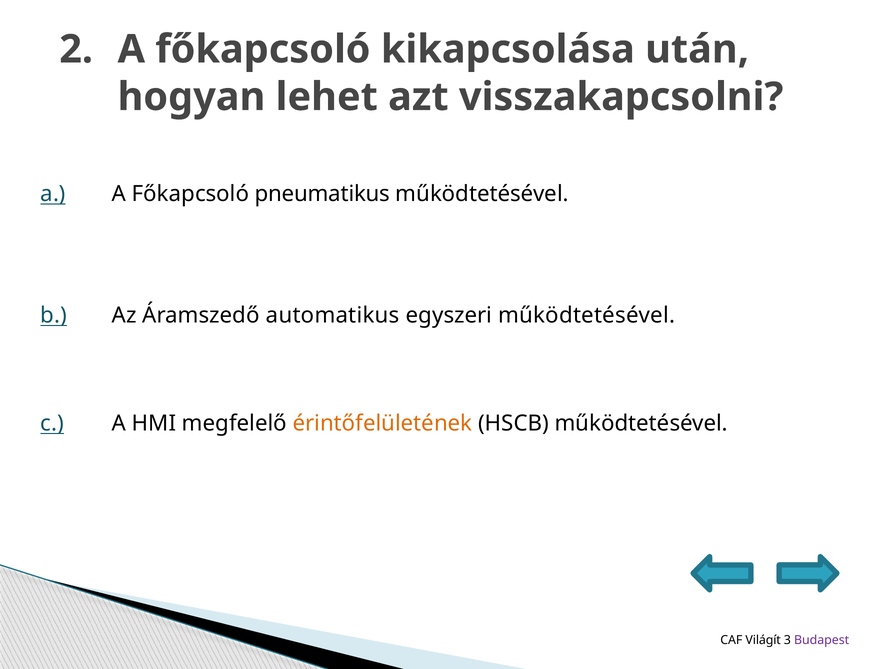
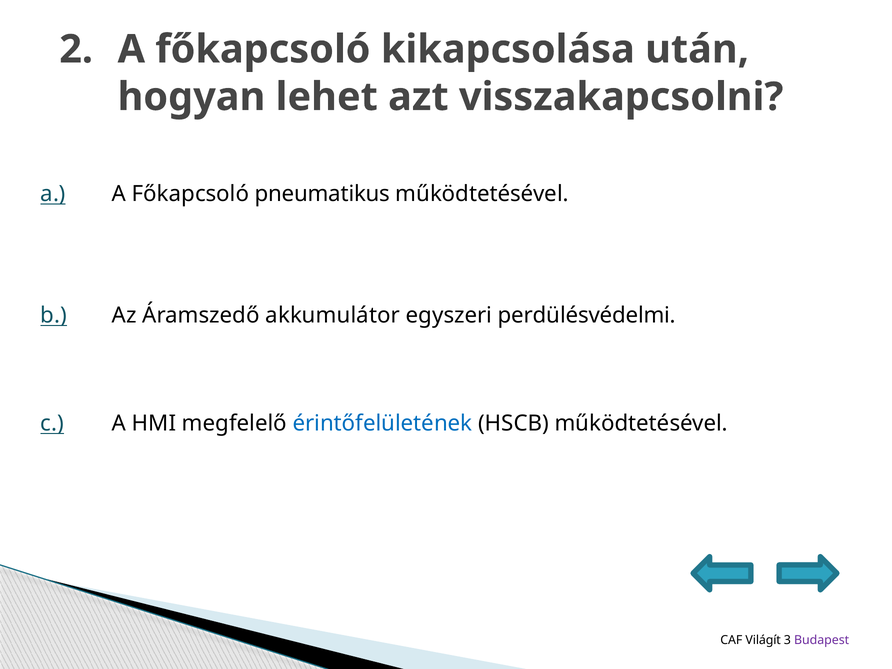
automatikus: automatikus -> akkumulátor (333, 316)
egyszeri működtetésével: működtetésével -> perdülésvédelmi (587, 316)
érintőfelületének colour: orange -> blue (382, 423)
